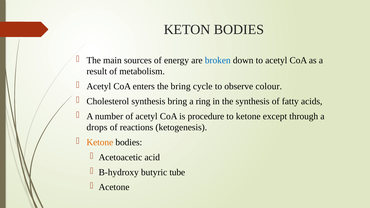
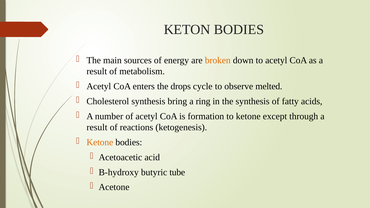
broken colour: blue -> orange (218, 60)
the bring: bring -> drops (181, 86)
colour: colour -> melted (269, 86)
procedure: procedure -> formation (206, 116)
drops: drops -> result (97, 127)
